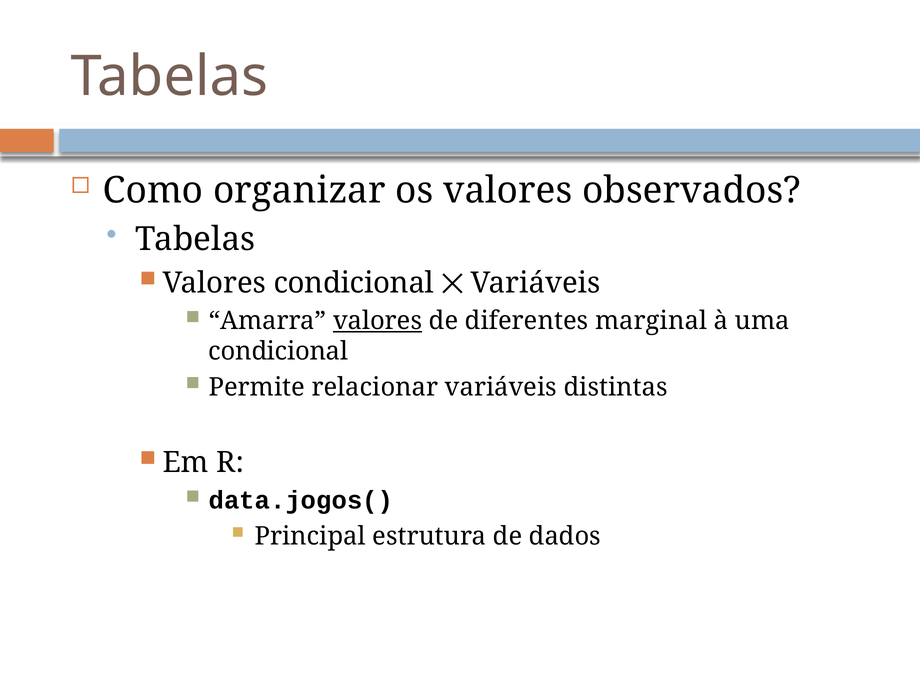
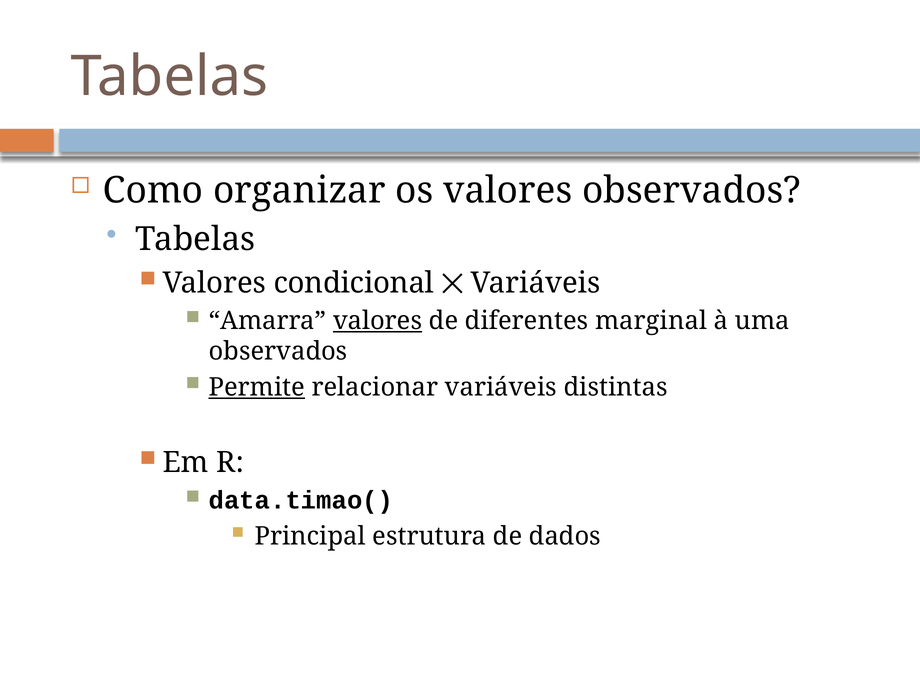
condicional: condicional -> observados (278, 351)
Permite underline: none -> present (257, 387)
data.jogos(: data.jogos( -> data.timao( (301, 500)
